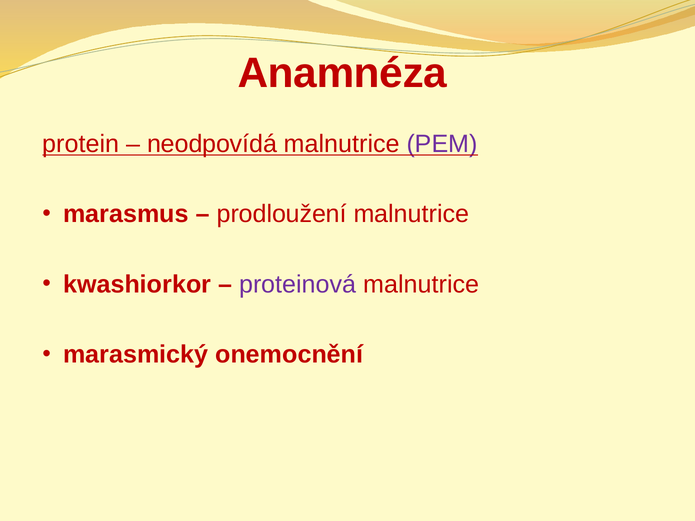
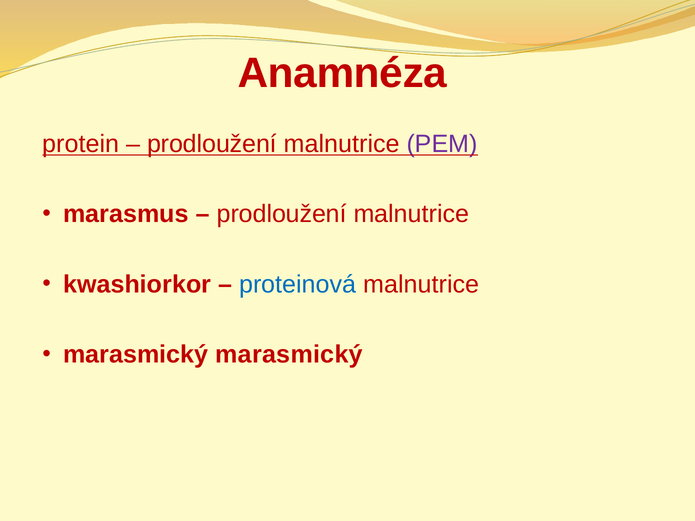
neodpovídá: neodpovídá -> prodloužení (212, 144)
proteinová colour: purple -> blue (298, 284)
marasmický onemocnění: onemocnění -> marasmický (289, 355)
